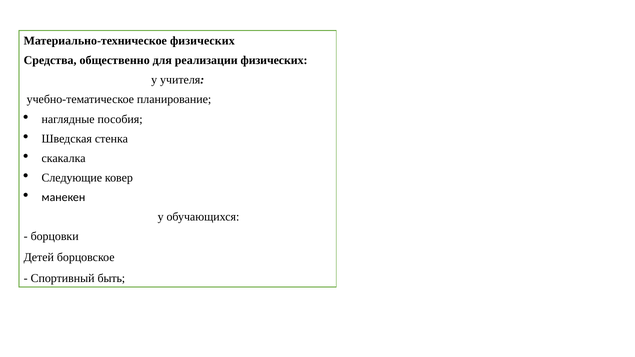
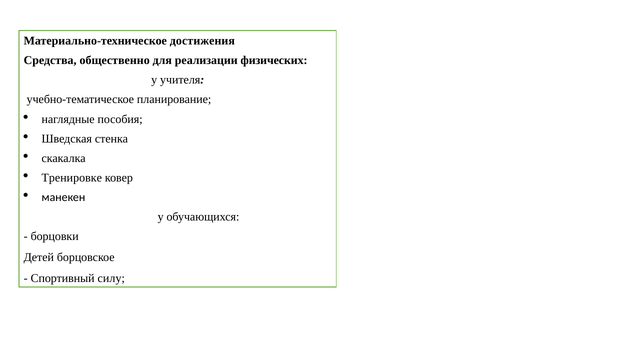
Материально-техническое физических: физических -> достижения (202, 41)
Следующие: Следующие -> Тренировке (72, 178)
быть: быть -> силу (111, 278)
